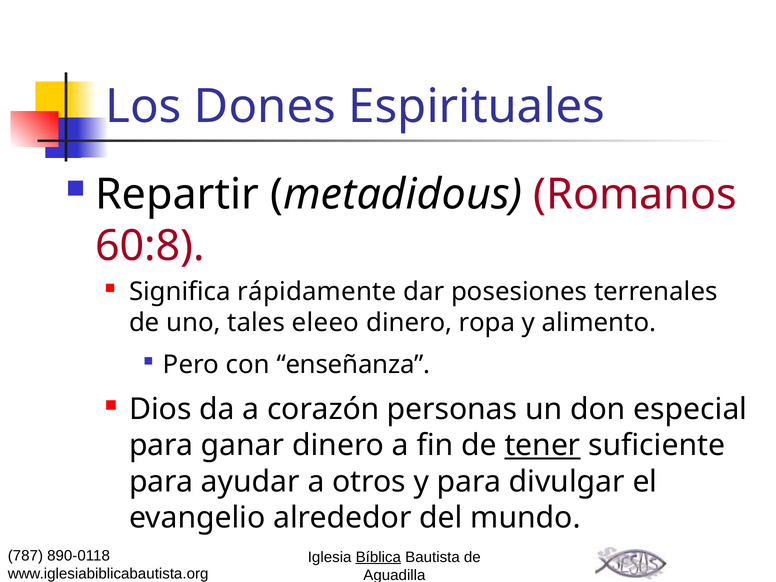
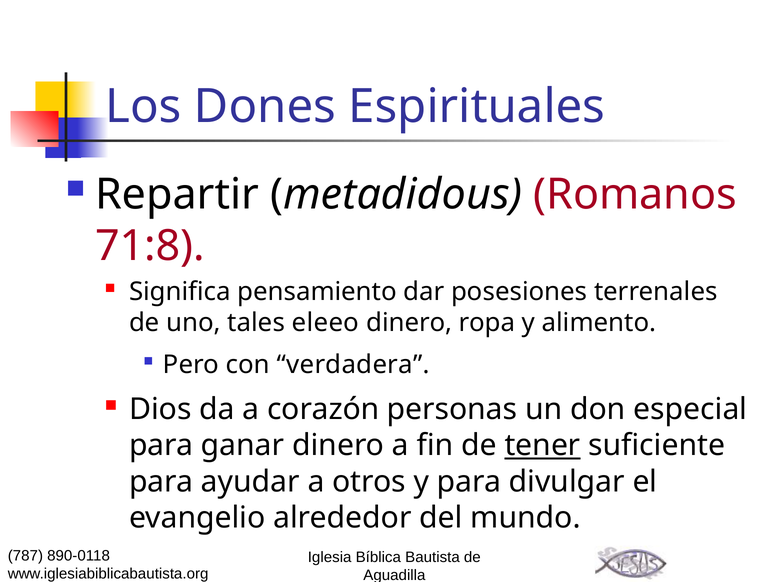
60:8: 60:8 -> 71:8 (150, 246)
rápidamente: rápidamente -> pensamiento (317, 292)
enseñanza: enseñanza -> verdadera (353, 365)
Bíblica underline: present -> none (378, 557)
